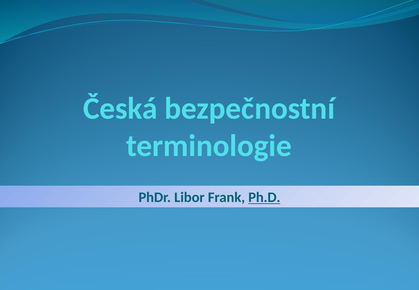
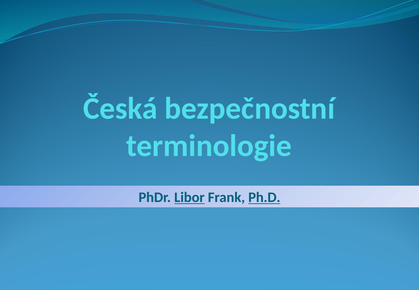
Libor underline: none -> present (189, 198)
